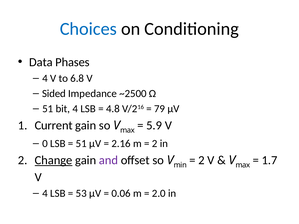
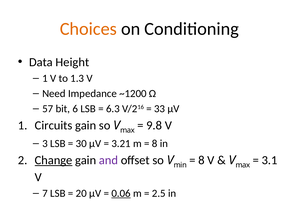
Choices colour: blue -> orange (88, 29)
Phases: Phases -> Height (72, 62)
4: 4 -> 1 (45, 78)
6.8: 6.8 -> 1.3 (77, 78)
Sided: Sided -> Need (54, 94)
~2500: ~2500 -> ~1200 (133, 94)
51: 51 -> 57 (48, 109)
bit 4: 4 -> 6 (75, 109)
4.8: 4.8 -> 6.3 (113, 109)
79: 79 -> 33 (160, 109)
Current: Current -> Circuits (54, 126)
5.9: 5.9 -> 9.8 (154, 126)
0: 0 -> 3 (45, 144)
51: 51 -> 30 (81, 144)
2.16: 2.16 -> 3.21 (121, 144)
2: 2 -> 8 (155, 144)
2: 2 -> 8 (201, 160)
1.7: 1.7 -> 3.1 (269, 160)
4: 4 -> 7 (45, 194)
53: 53 -> 20 (81, 194)
0.06 underline: none -> present (121, 194)
2.0: 2.0 -> 2.5 (159, 194)
